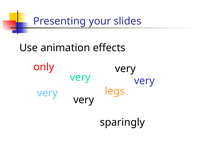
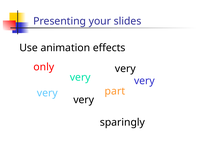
legs: legs -> part (115, 91)
